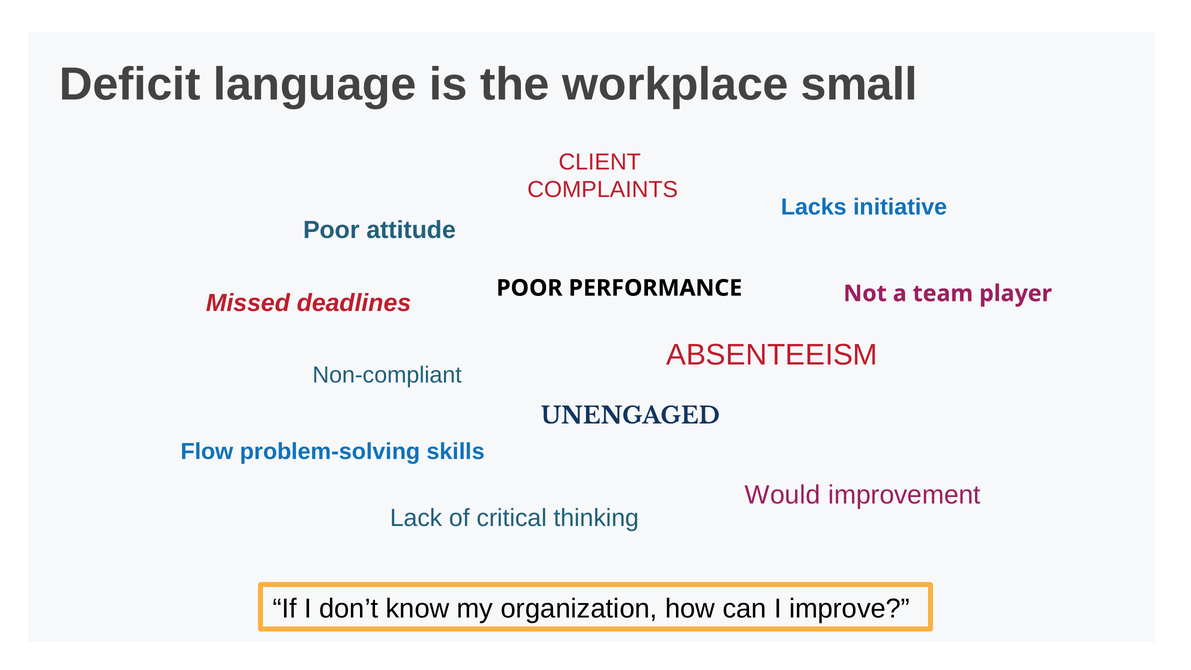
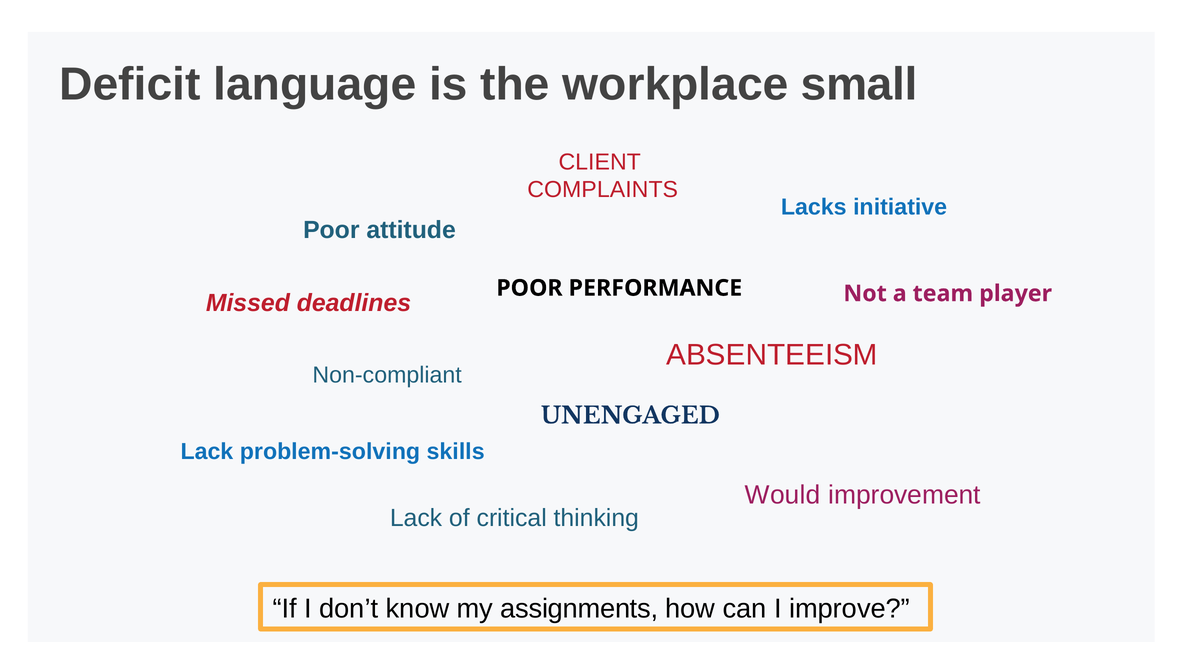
Flow: Flow -> Lack (207, 452)
organization: organization -> assignments (579, 609)
